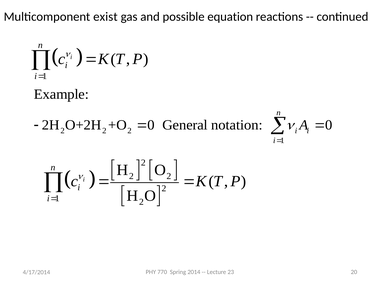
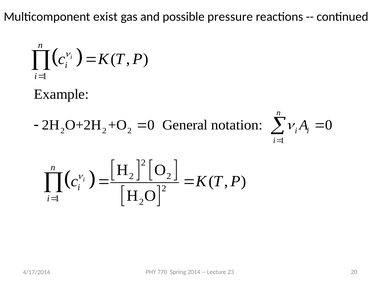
equation: equation -> pressure (230, 17)
